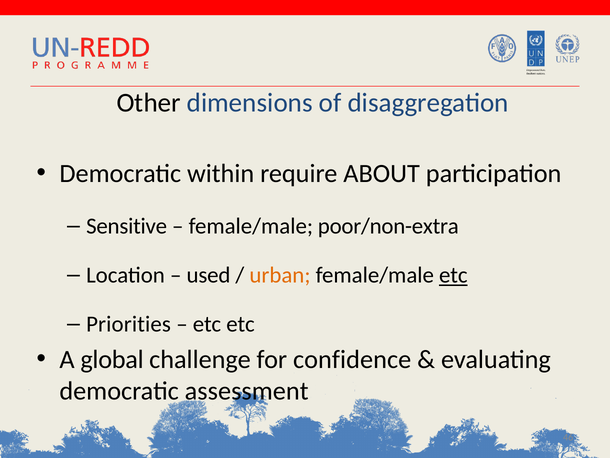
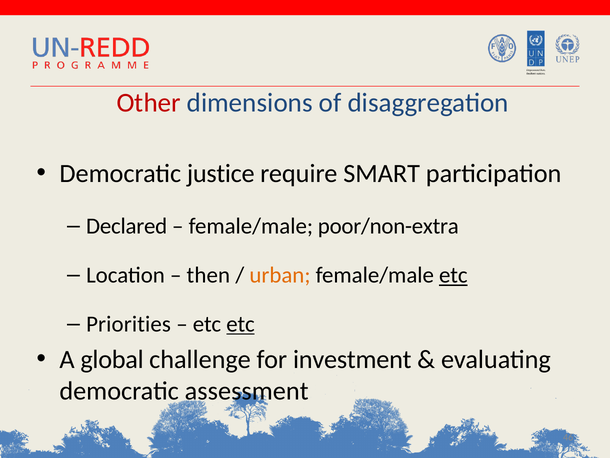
Other colour: black -> red (149, 103)
within: within -> justice (221, 173)
ABOUT: ABOUT -> SMART (382, 173)
Sensitive: Sensitive -> Declared (127, 226)
used: used -> then (208, 275)
etc underline: none -> present (240, 324)
confidence: confidence -> investment (352, 359)
